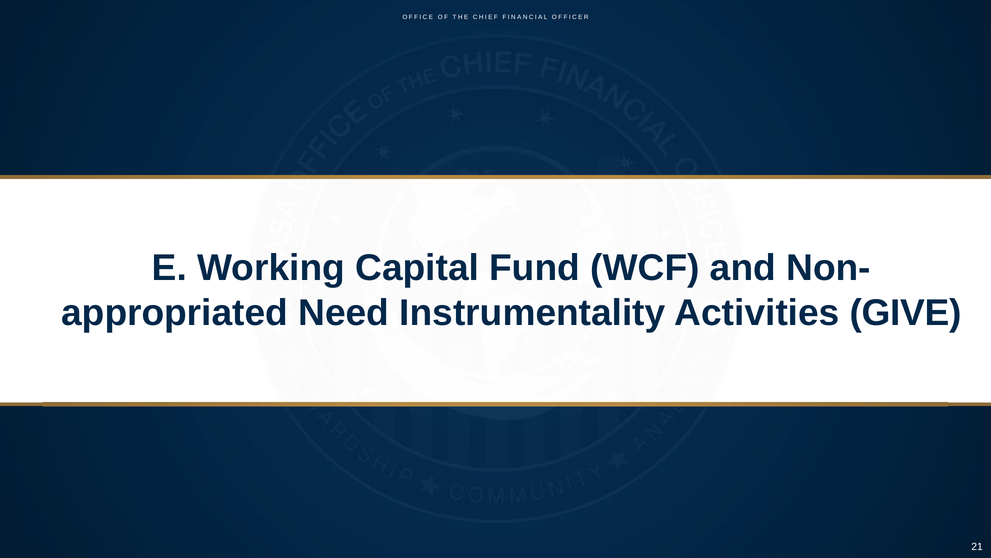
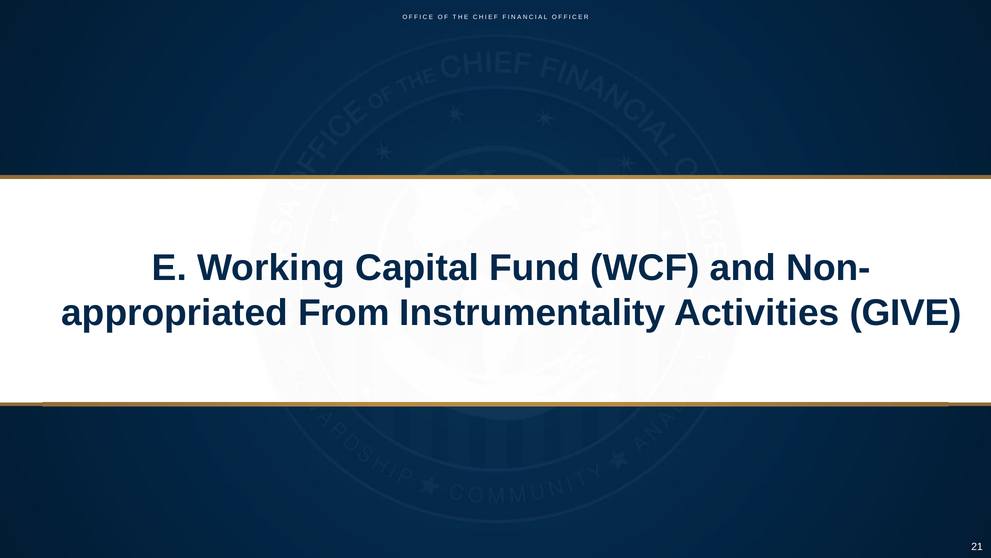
Need: Need -> From (344, 312)
